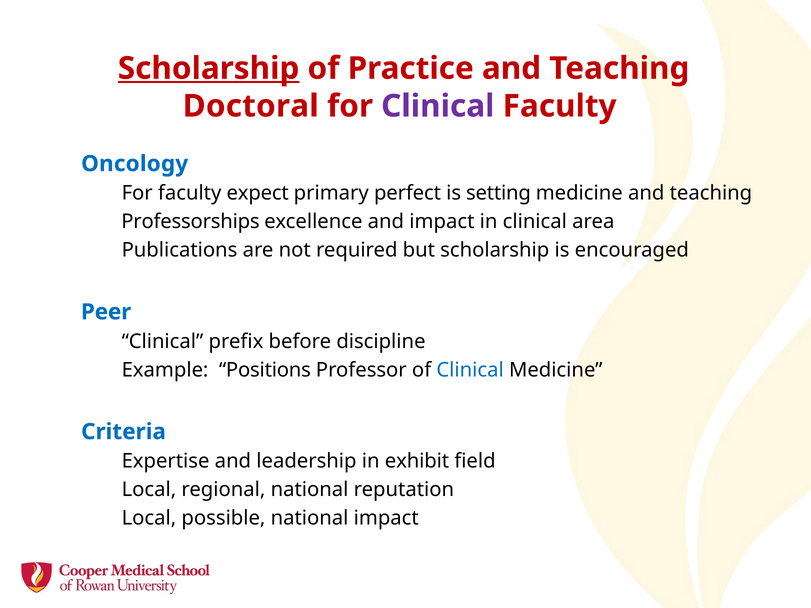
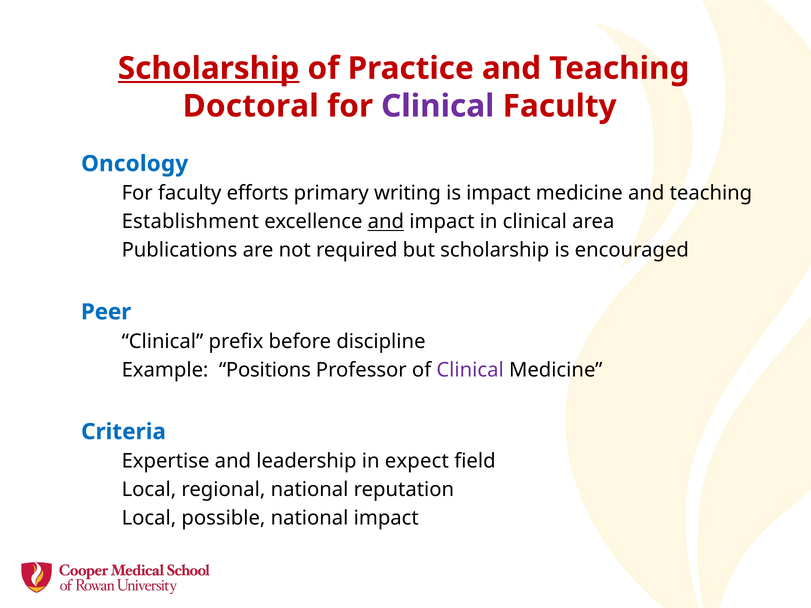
expect: expect -> efforts (258, 193)
perfect: perfect -> writing (407, 193)
is setting: setting -> impact (498, 193)
Professorships: Professorships -> Establishment (190, 222)
and underline: none -> present (386, 222)
Clinical colour: blue -> purple (470, 370)
exhibit: exhibit -> expect (417, 461)
